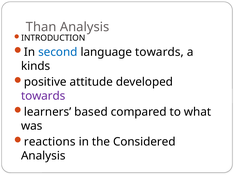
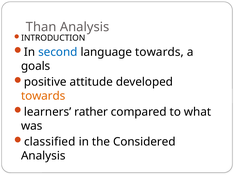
kinds: kinds -> goals (36, 66)
towards colour: purple -> orange (43, 96)
based: based -> rather (91, 112)
reactions: reactions -> classified (50, 142)
